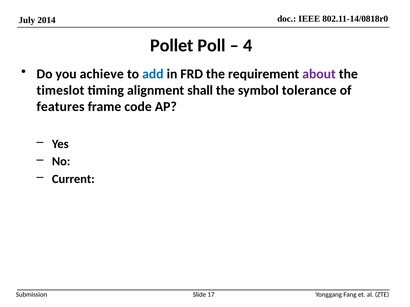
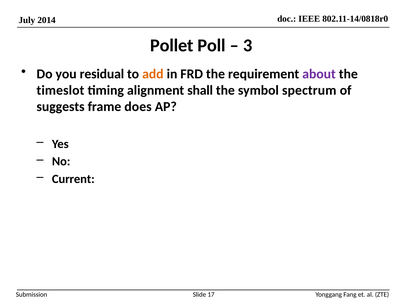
4: 4 -> 3 (248, 46)
achieve: achieve -> residual (102, 74)
add colour: blue -> orange (153, 74)
tolerance: tolerance -> spectrum (309, 90)
features: features -> suggests (61, 107)
code: code -> does (138, 107)
